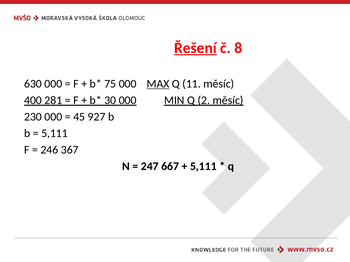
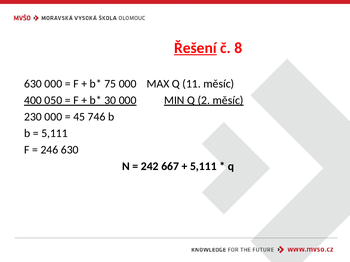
MAX underline: present -> none (158, 84)
281: 281 -> 050 (53, 100)
927: 927 -> 746 (97, 117)
246 367: 367 -> 630 (70, 150)
247: 247 -> 242 (150, 167)
